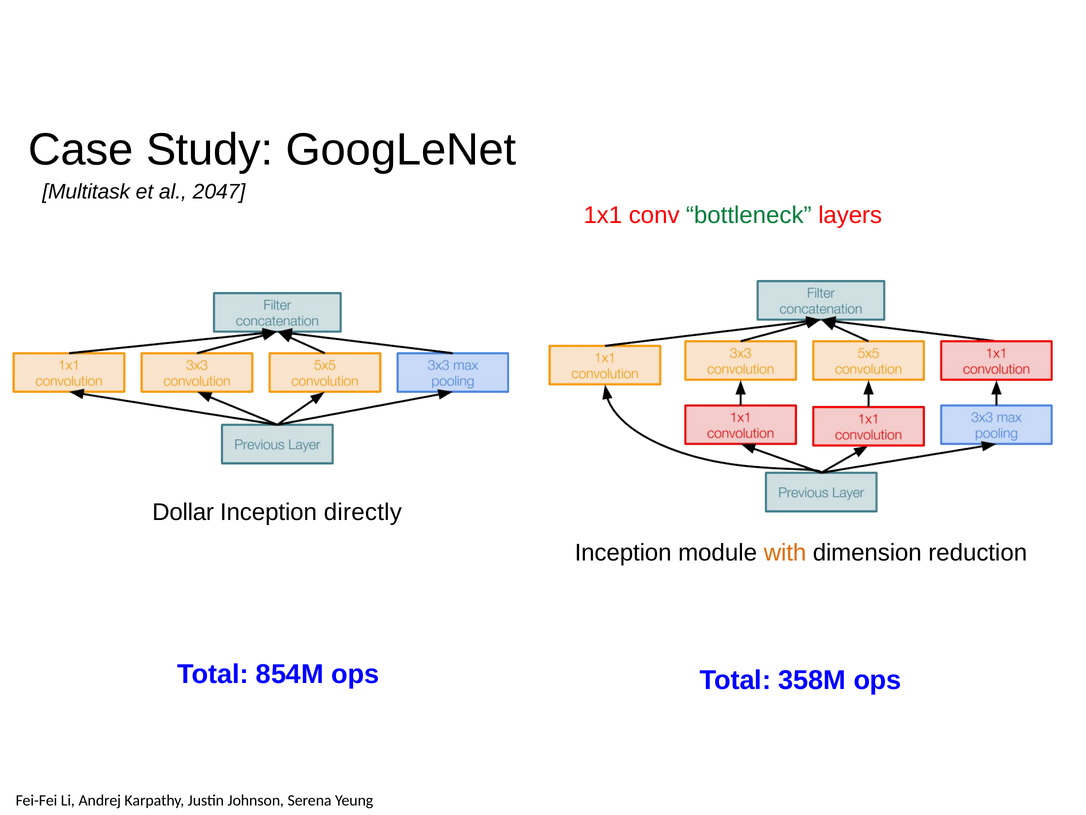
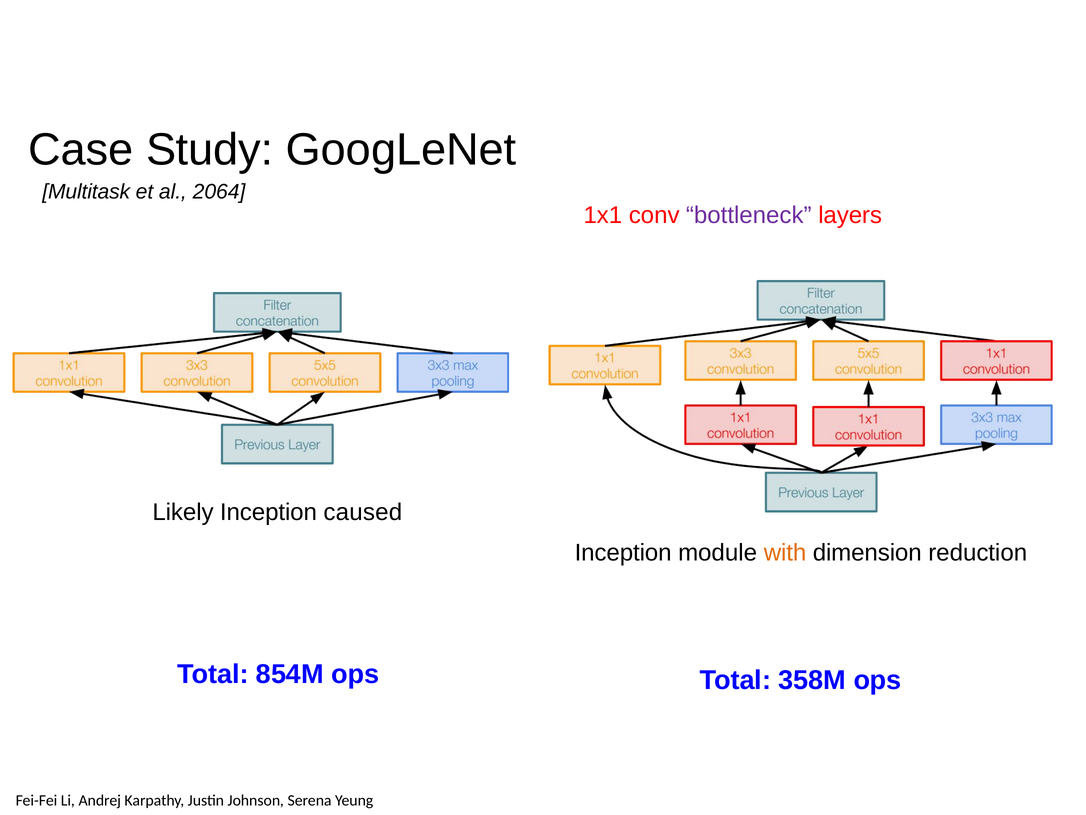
2047: 2047 -> 2064 (219, 192)
bottleneck colour: green -> purple (749, 215)
Dollar: Dollar -> Likely (183, 512)
directly: directly -> caused (363, 512)
